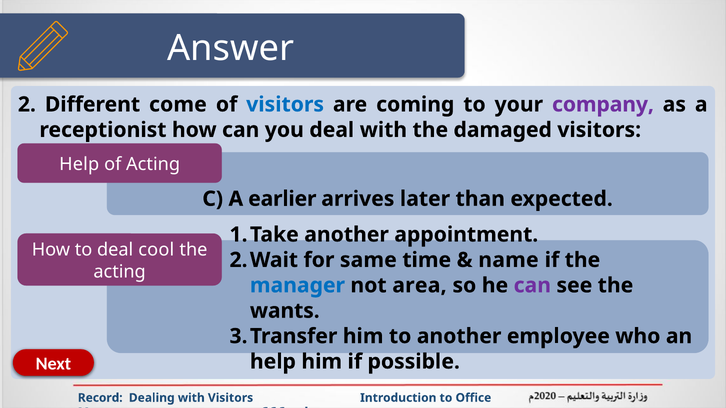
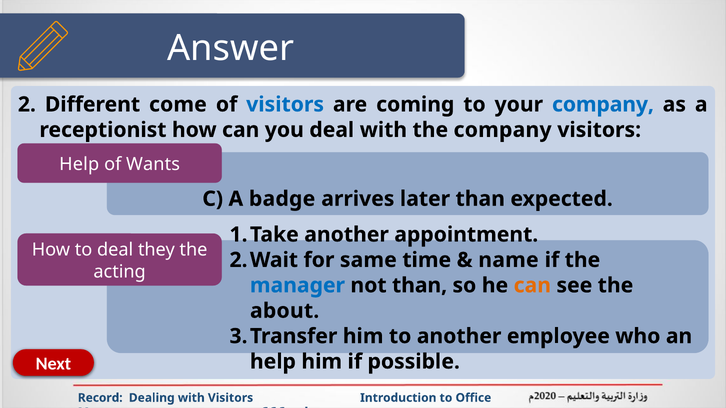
company colour: purple -> blue (603, 105)
the damaged: damaged -> company (503, 130)
of Acting: Acting -> Wants (153, 164)
earlier: earlier -> badge (282, 199)
cool: cool -> they (156, 250)
not area: area -> than (420, 286)
can colour: purple -> orange (532, 286)
wants: wants -> about (285, 311)
